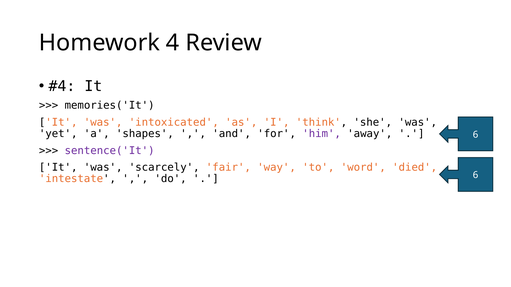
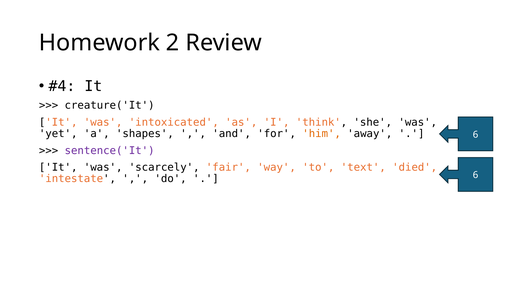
4: 4 -> 2 (173, 43)
memories('It: memories('It -> creature('It (110, 106)
him colour: purple -> orange (322, 134)
word: word -> text (363, 168)
